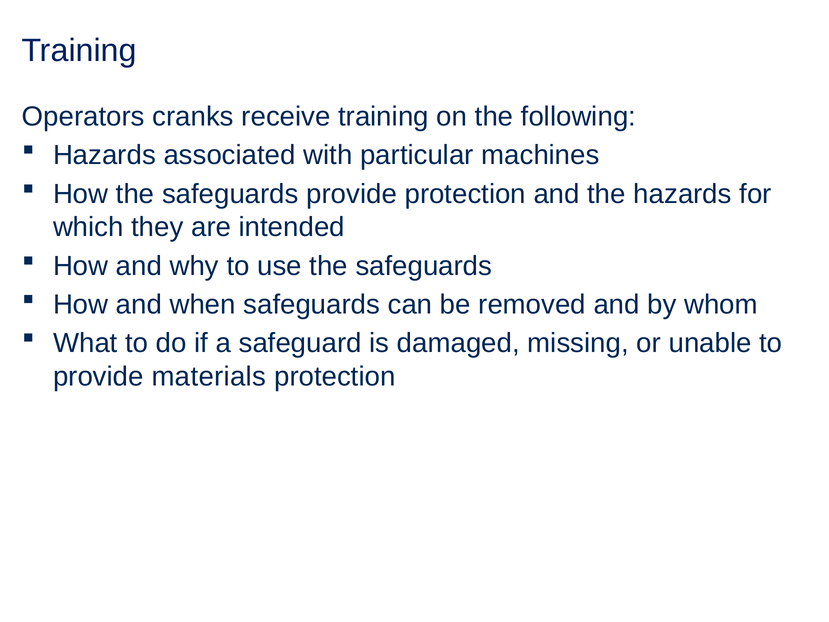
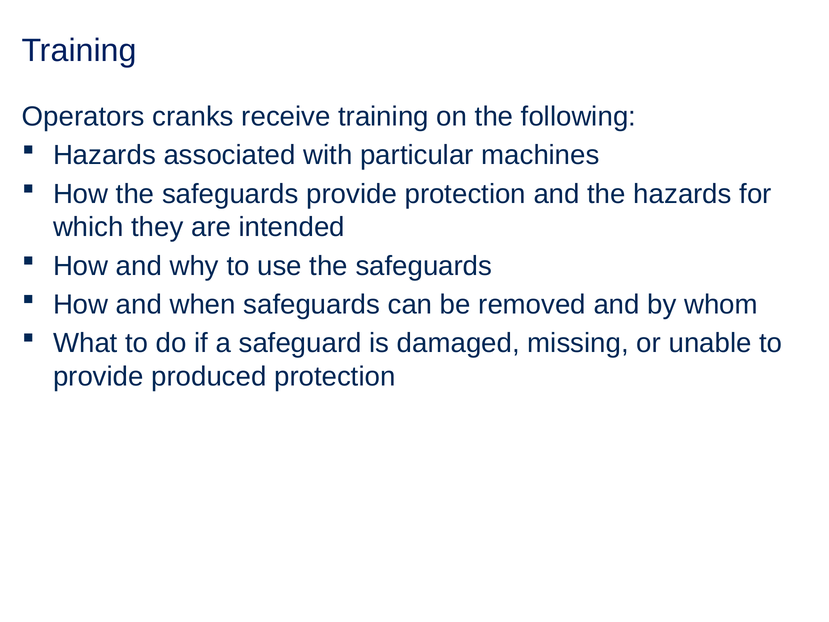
materials: materials -> produced (209, 376)
